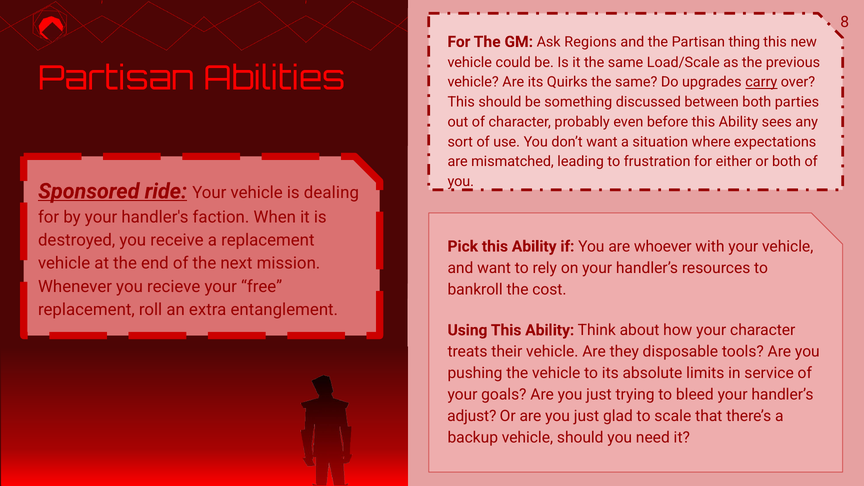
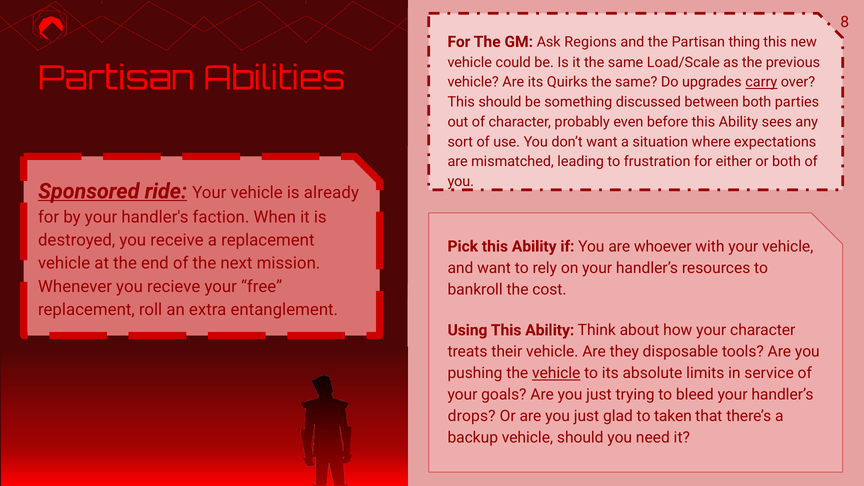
dealing: dealing -> already (331, 193)
vehicle underline: none -> present (556, 373)
adjust: adjust -> drops (472, 416)
scale: scale -> taken (673, 416)
